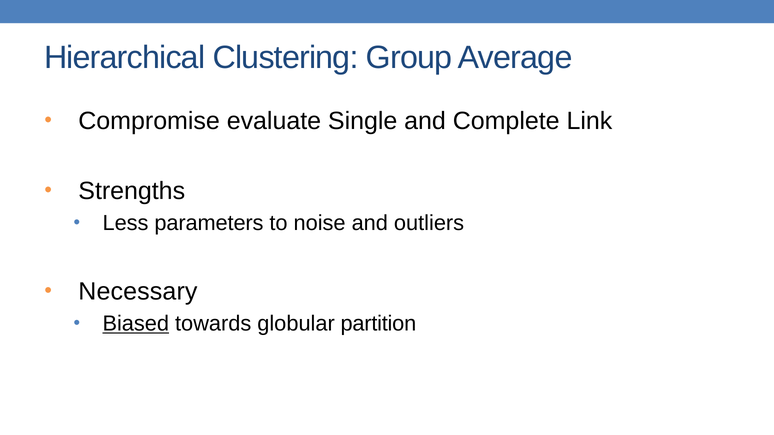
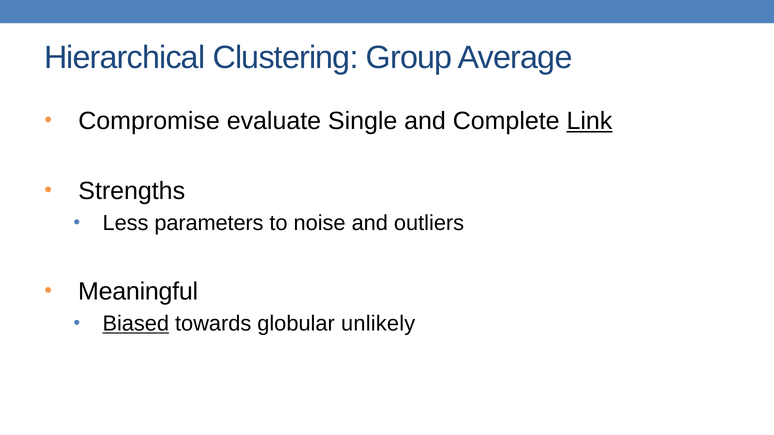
Link underline: none -> present (589, 121)
Necessary: Necessary -> Meaningful (138, 292)
partition: partition -> unlikely (378, 324)
